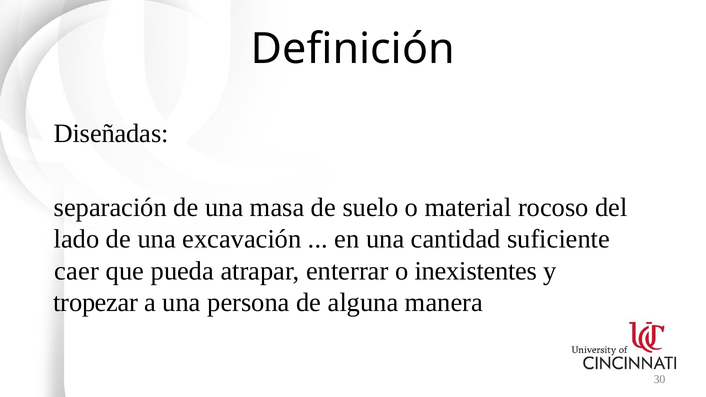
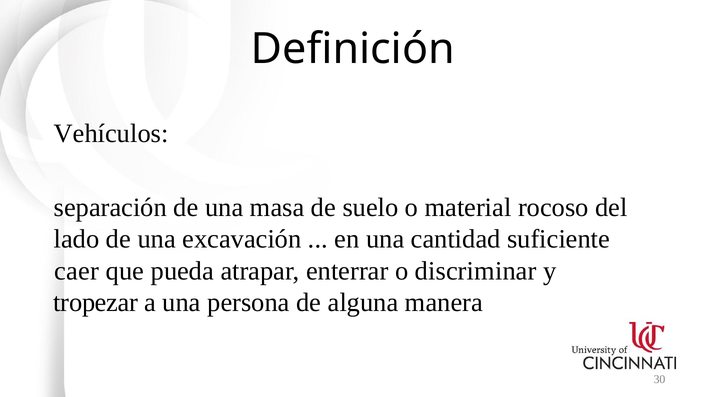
Diseñadas: Diseñadas -> Vehículos (111, 133)
inexistentes: inexistentes -> discriminar (476, 271)
